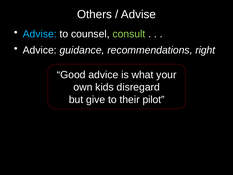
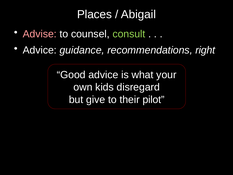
Others: Others -> Places (94, 14)
Advise: Advise -> Abigail (138, 14)
Advise colour: light blue -> pink (40, 34)
